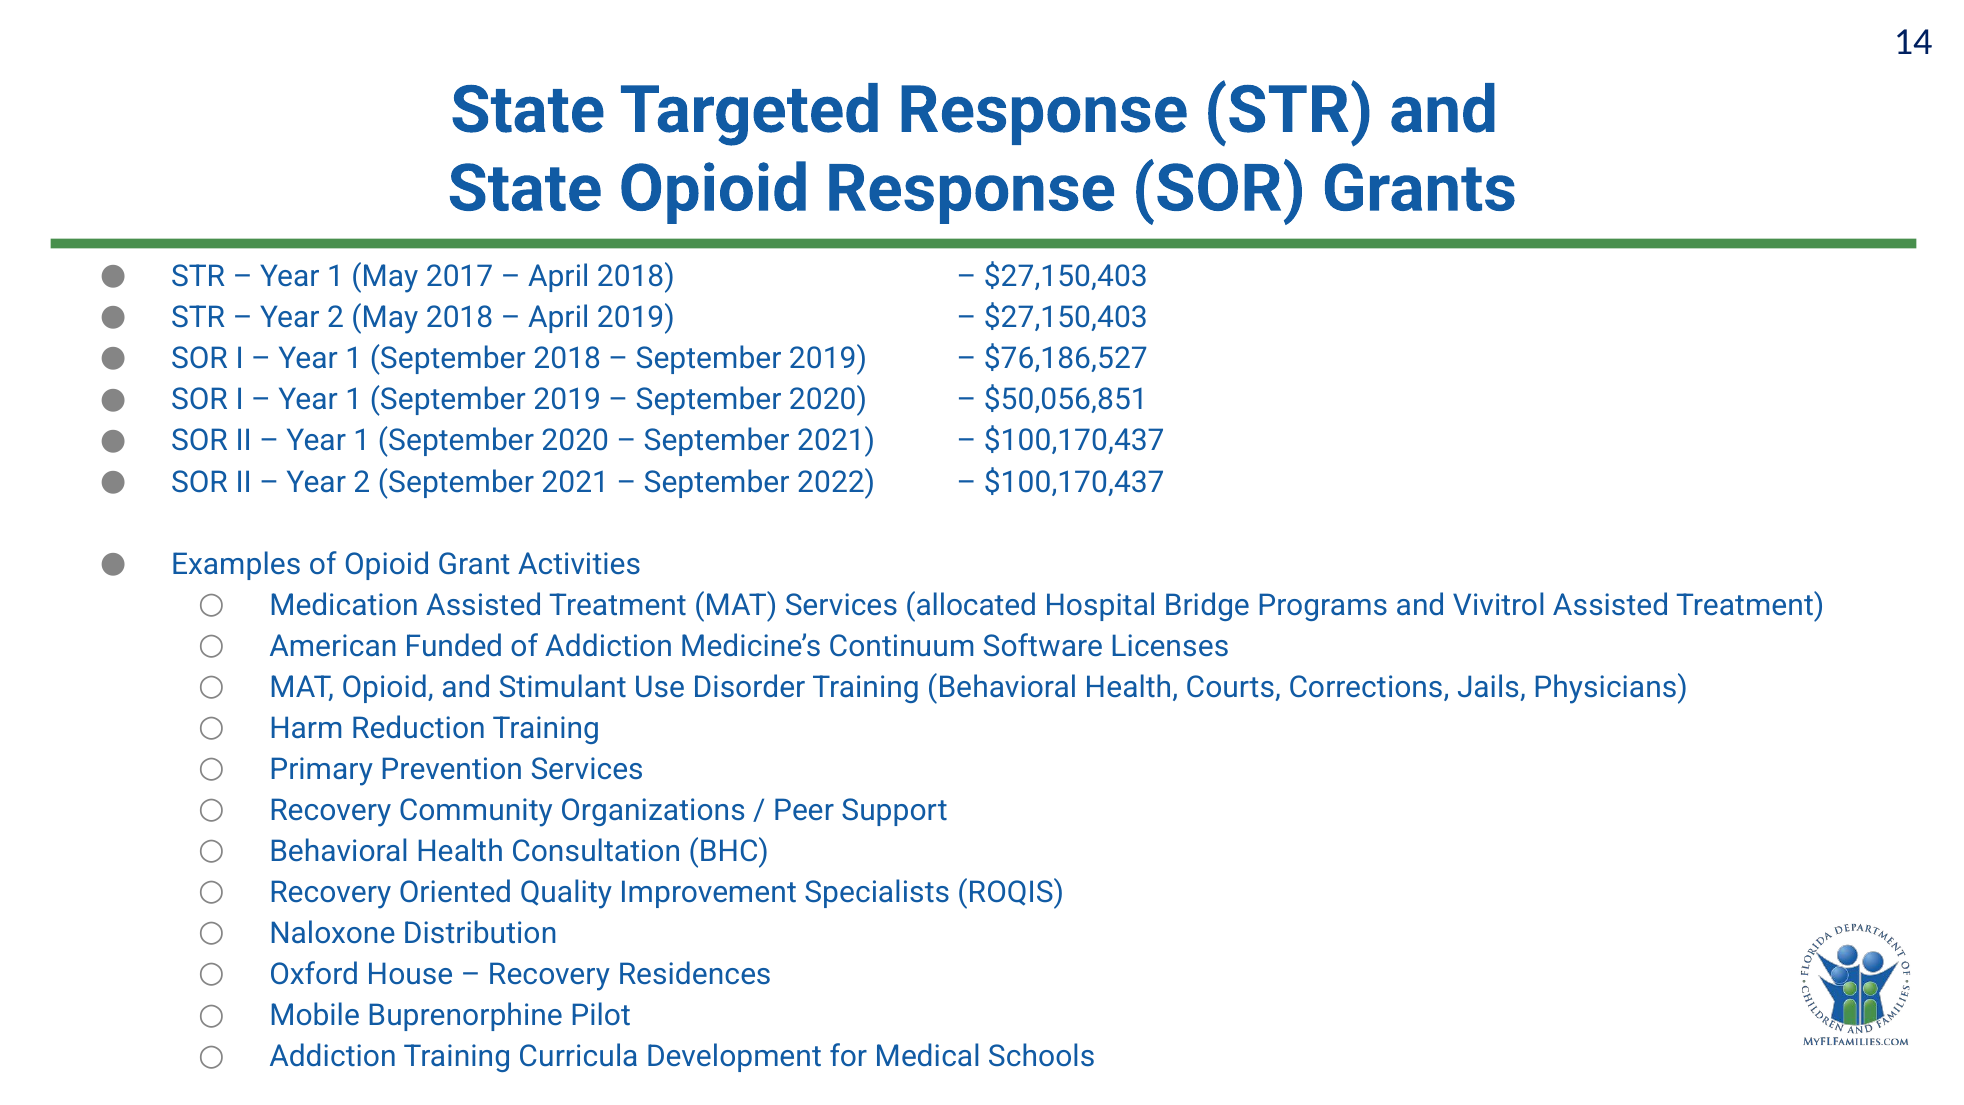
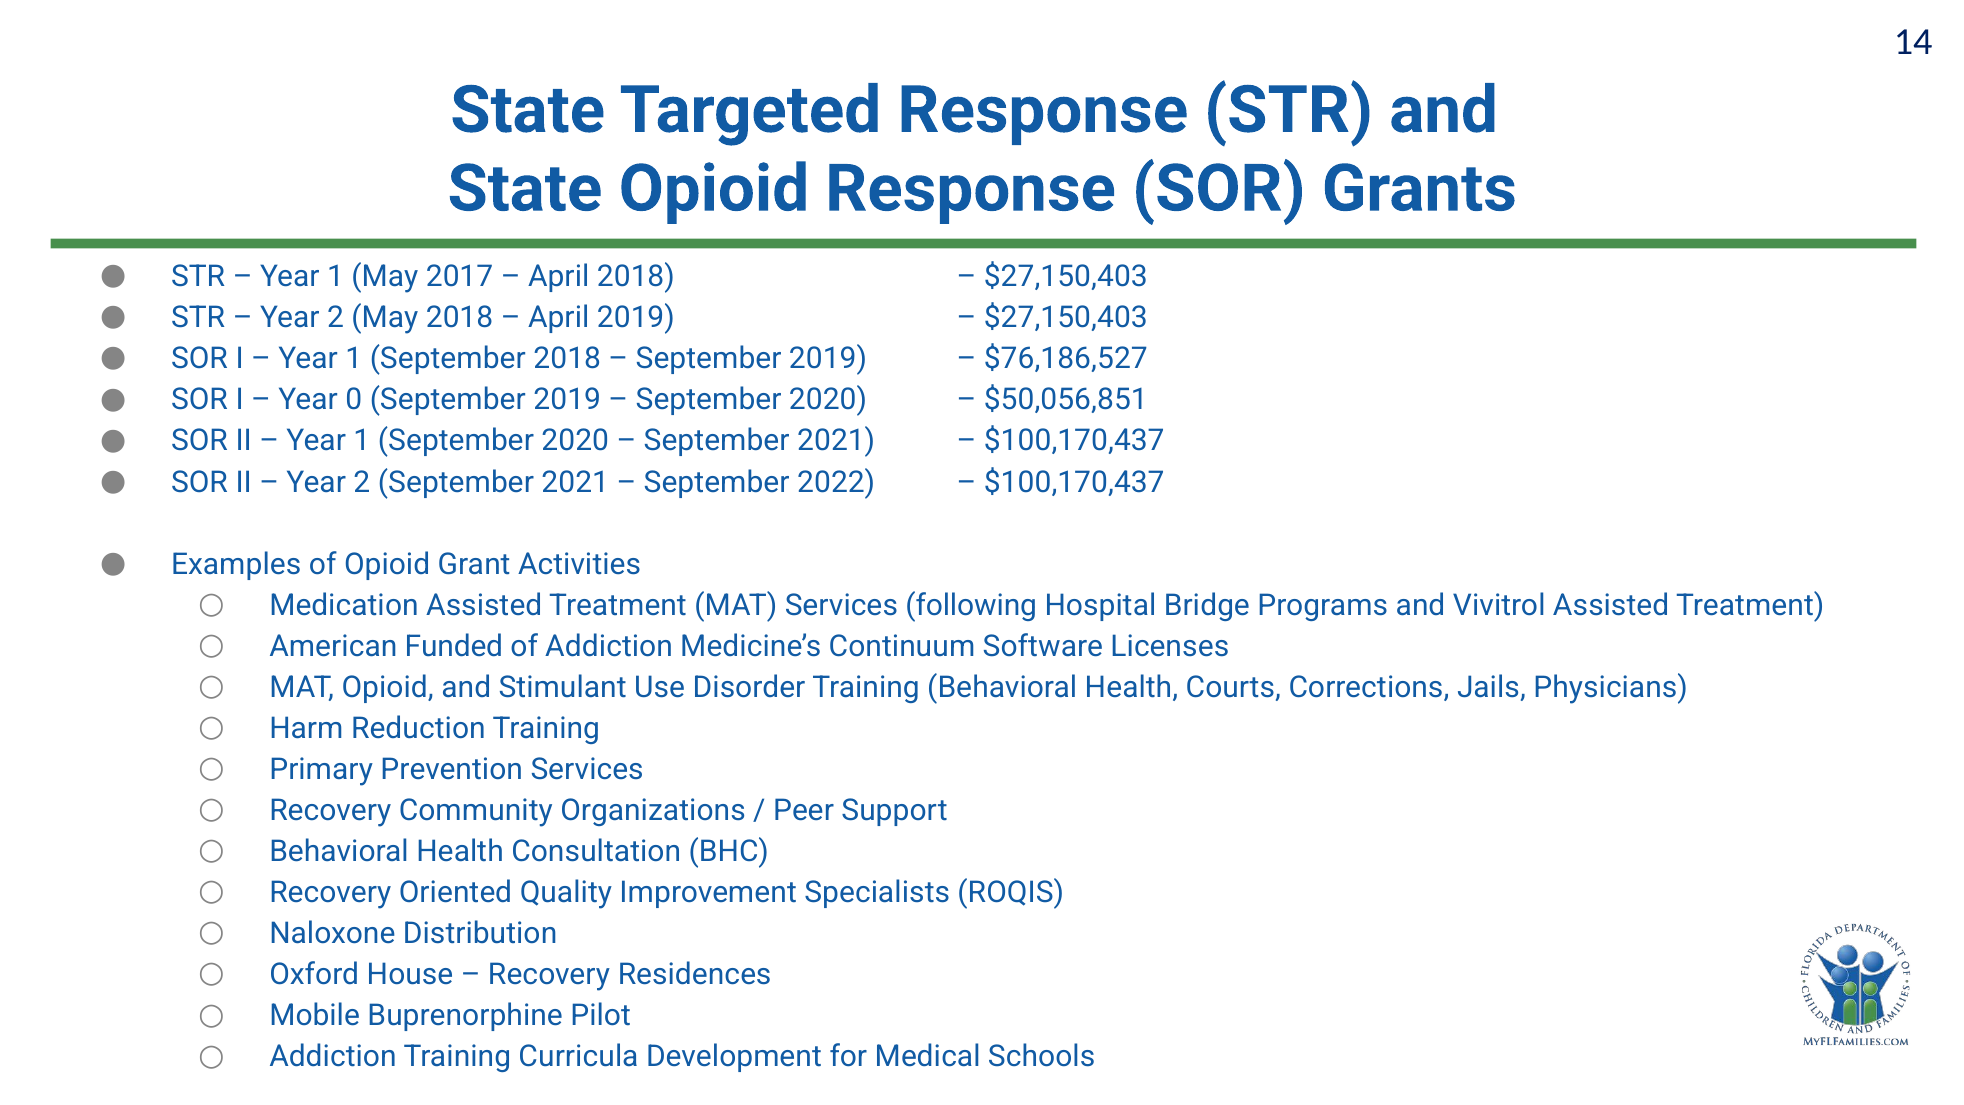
1: 1 -> 0 (354, 400)
allocated: allocated -> following (971, 605)
